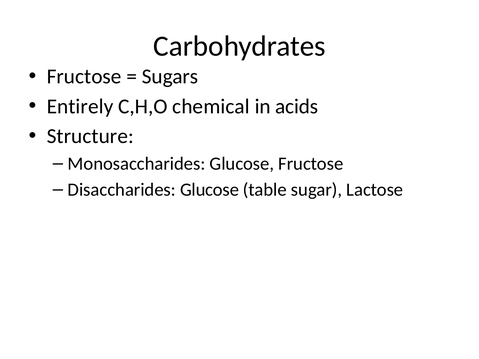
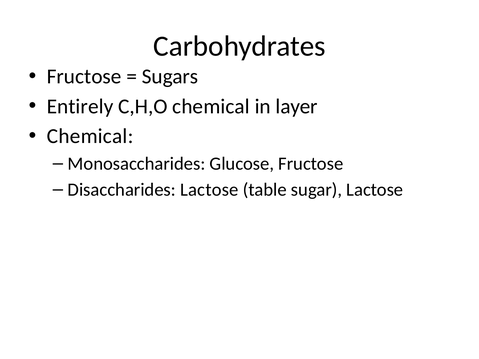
acids: acids -> layer (297, 106)
Structure: Structure -> Chemical (90, 136)
Disaccharides Glucose: Glucose -> Lactose (209, 190)
